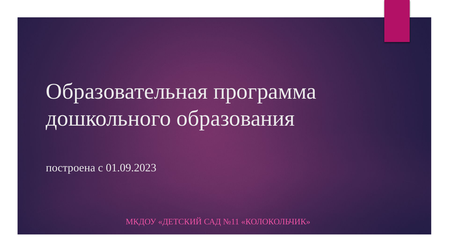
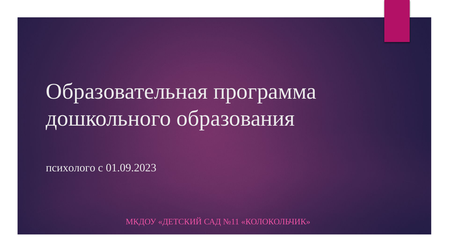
построена: построена -> психолого (71, 168)
